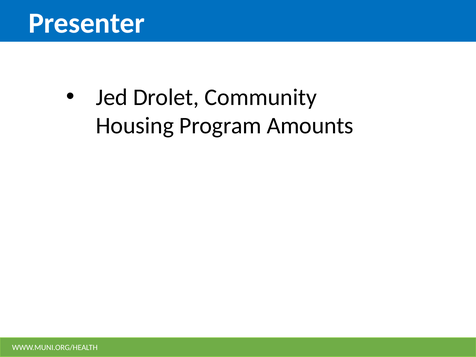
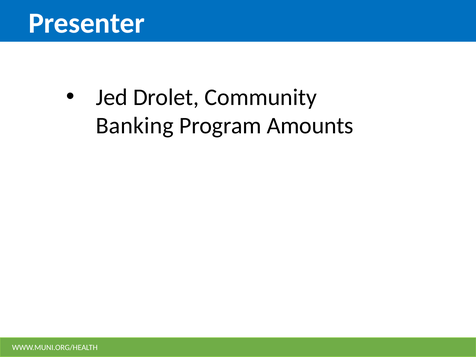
Housing: Housing -> Banking (135, 126)
